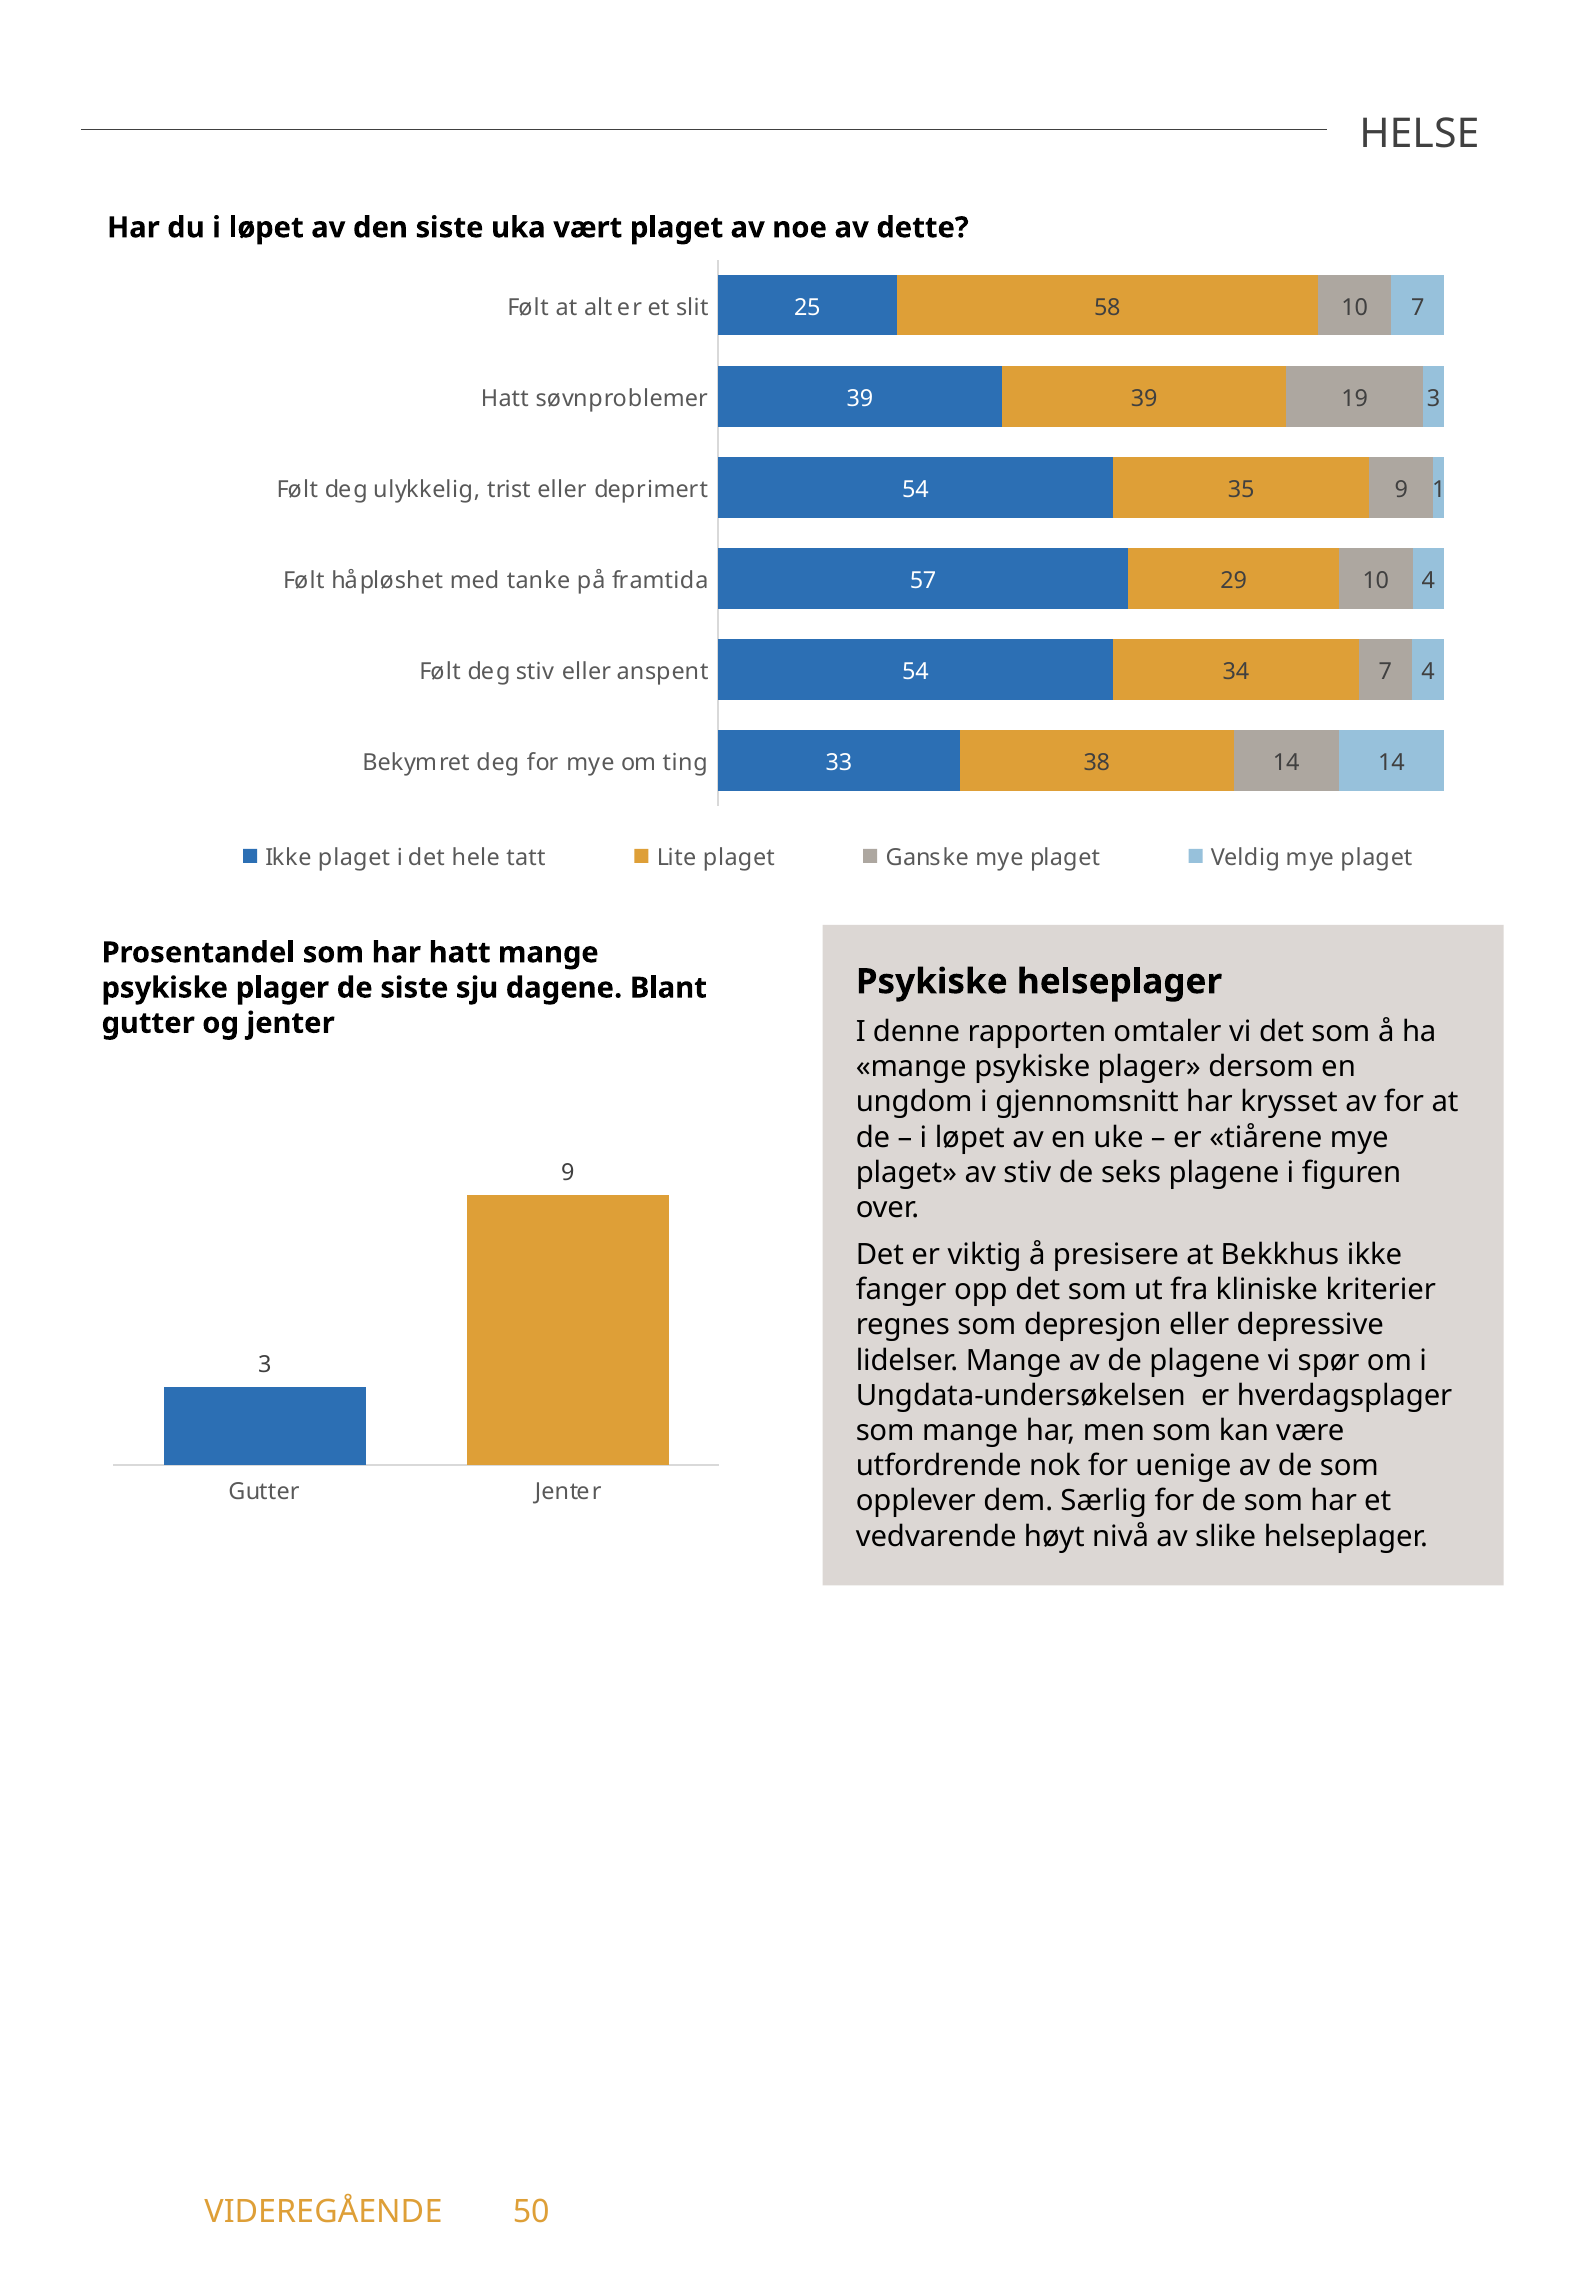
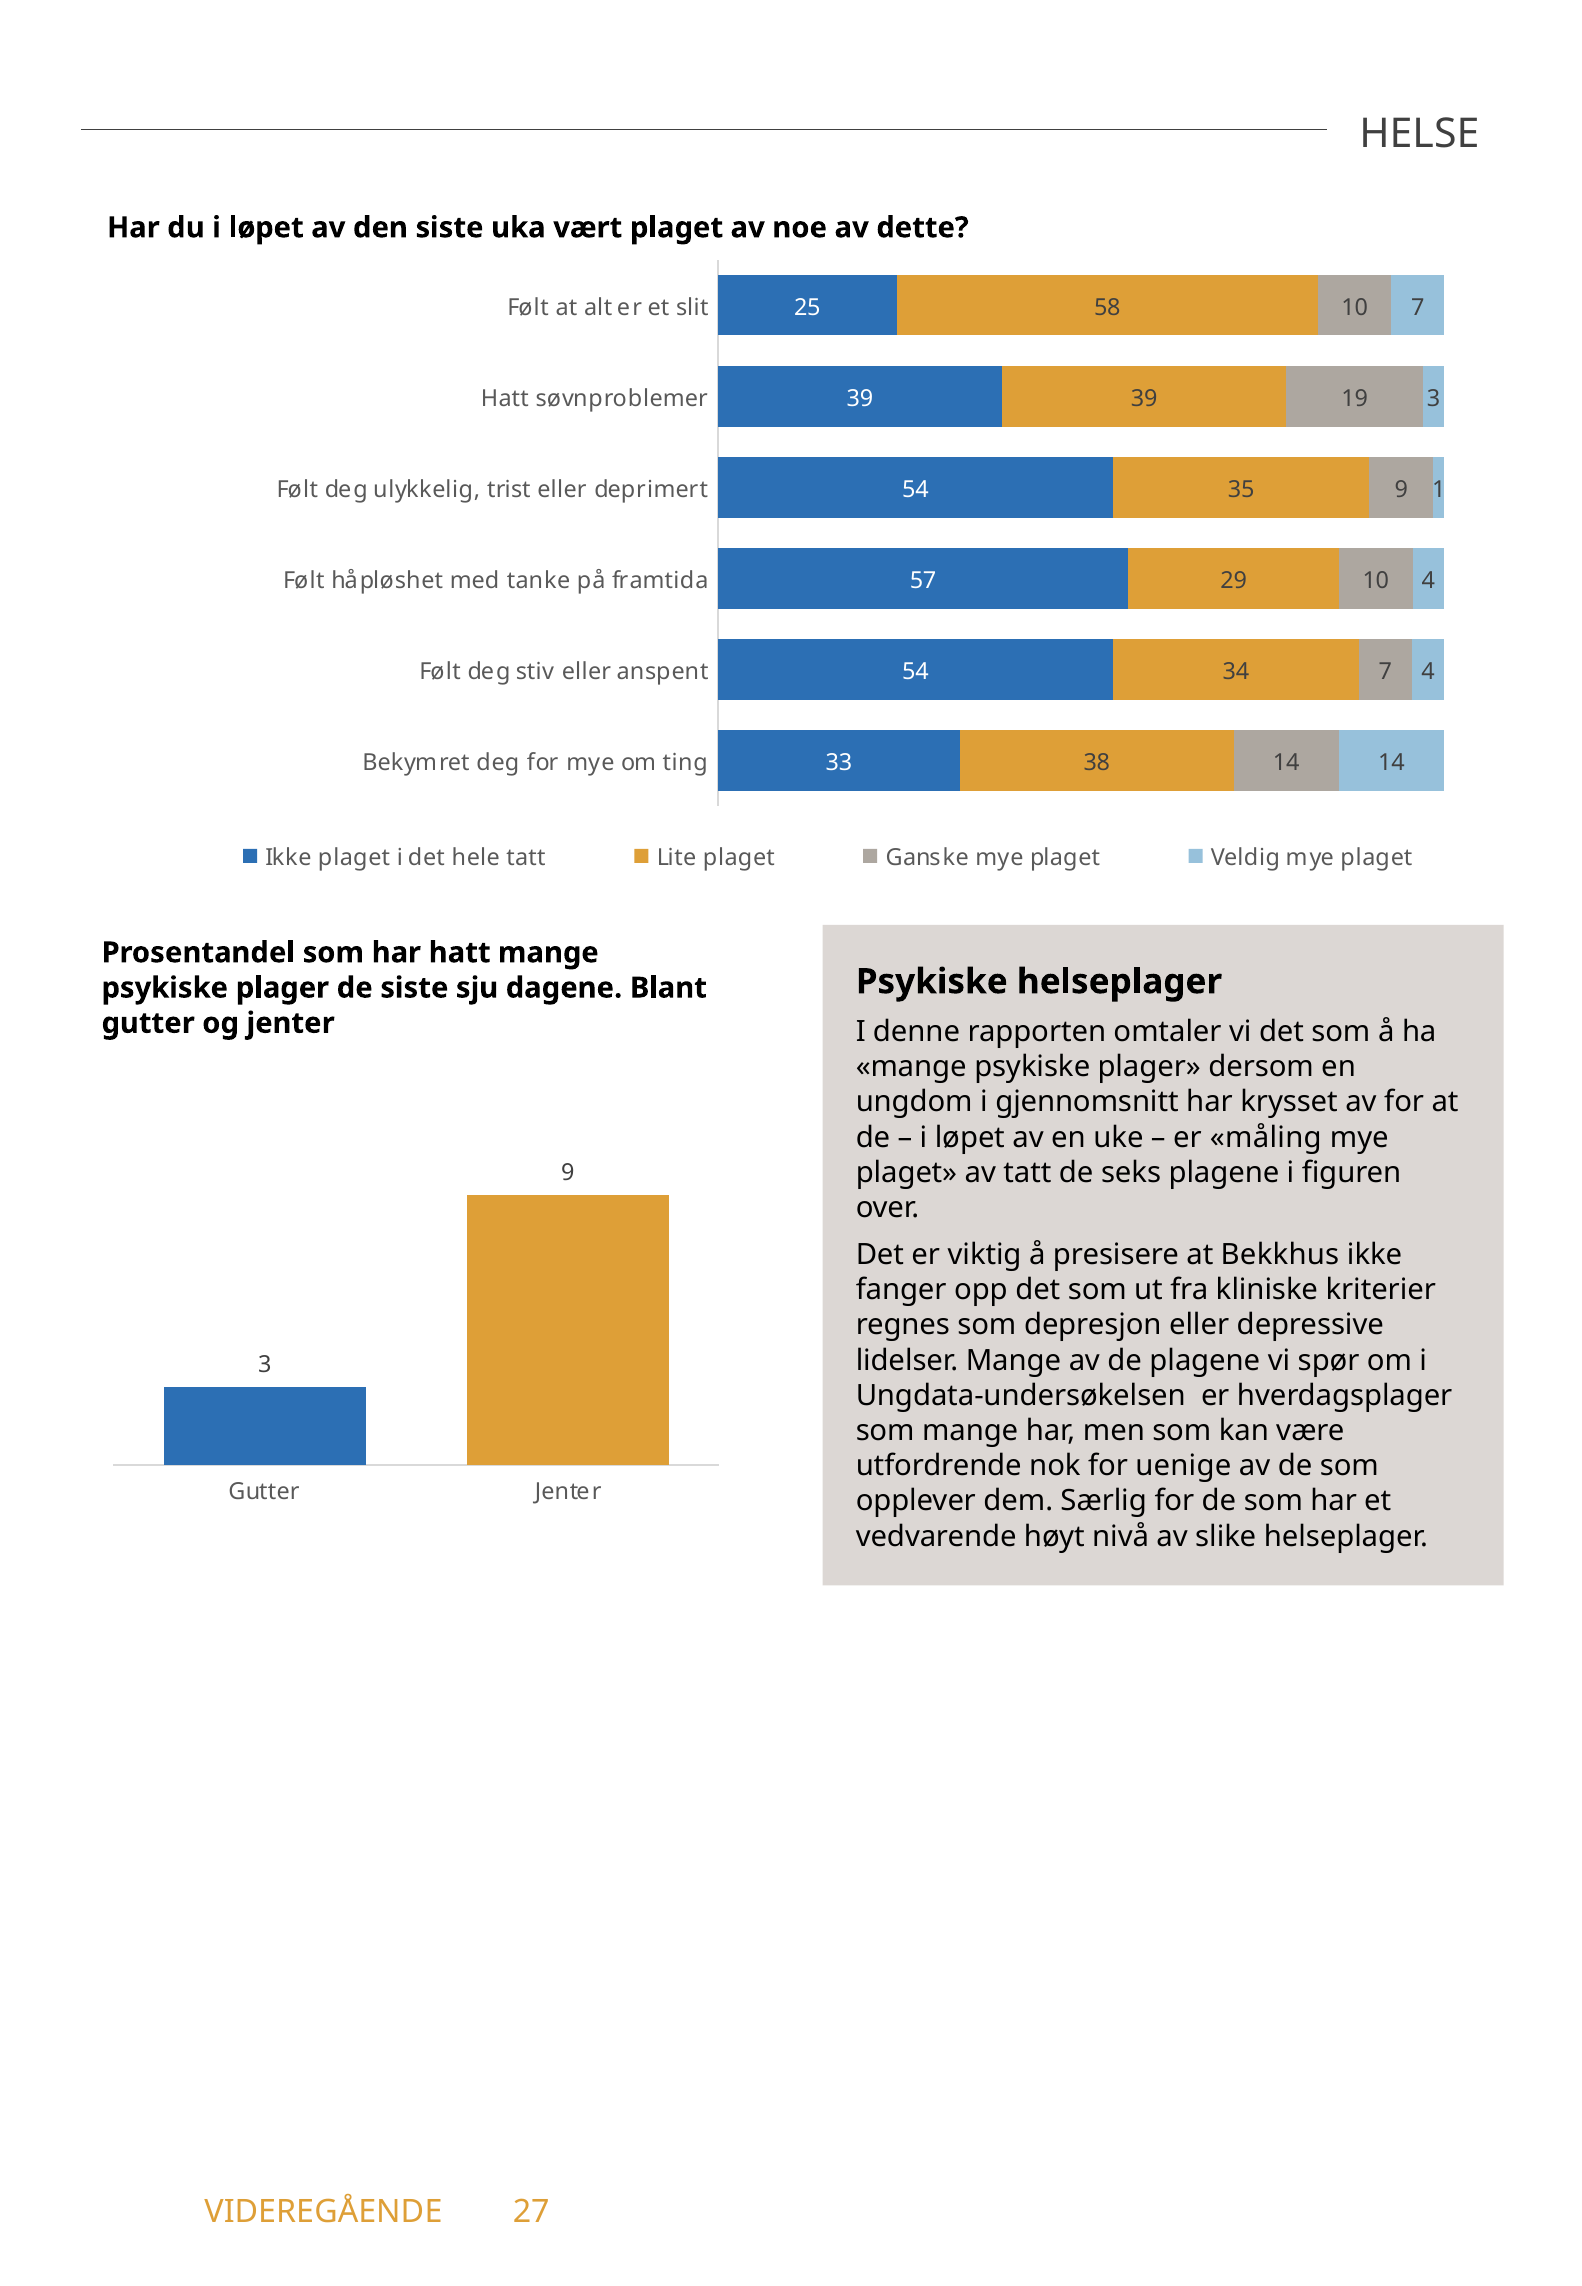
tiårene: tiårene -> måling (1266, 1137)
av stiv: stiv -> tatt (1027, 1172)
50: 50 -> 27 (531, 2211)
